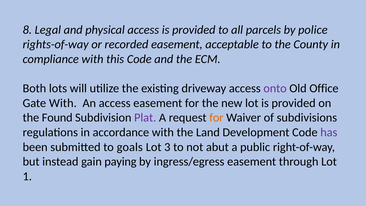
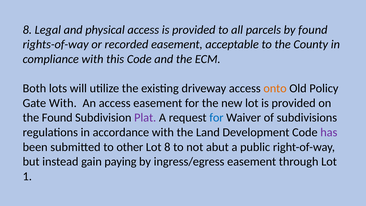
by police: police -> found (313, 30)
onto colour: purple -> orange (275, 88)
Office: Office -> Policy (324, 88)
for colour: orange -> blue (216, 118)
goals: goals -> other (130, 147)
Lot 3: 3 -> 8 (167, 147)
